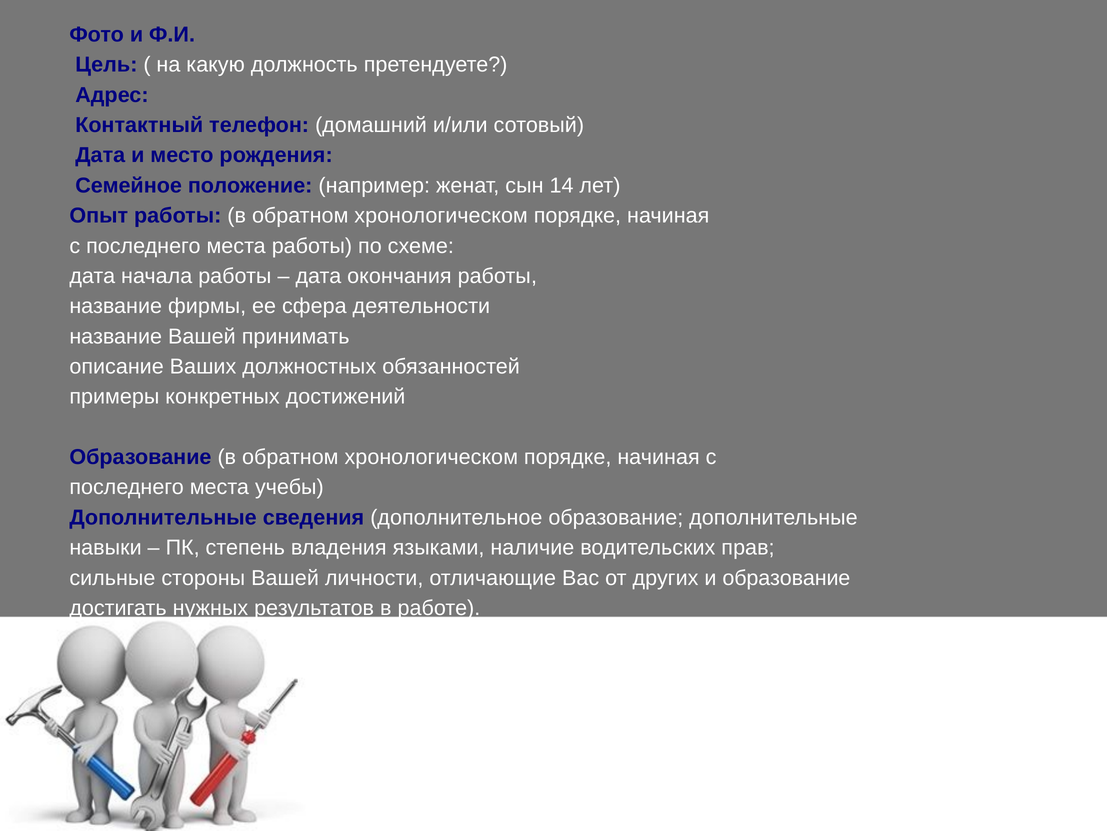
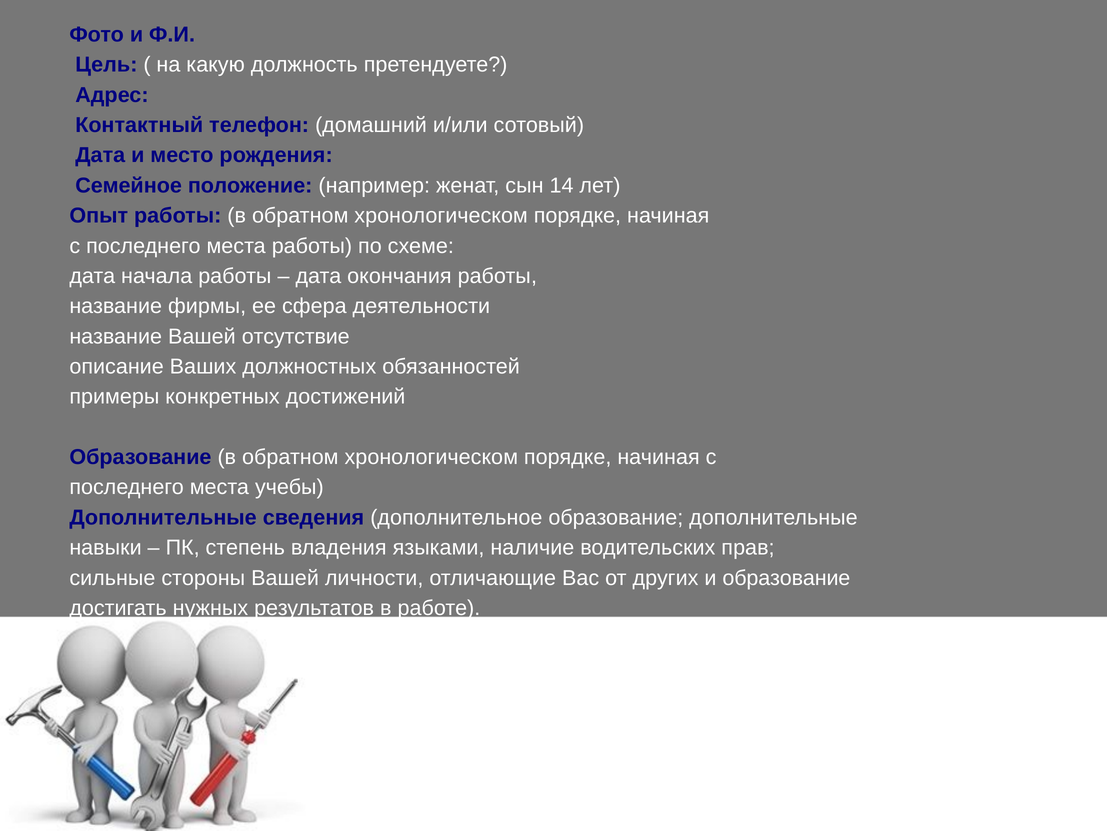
принимать: принимать -> отсутствие (296, 336)
